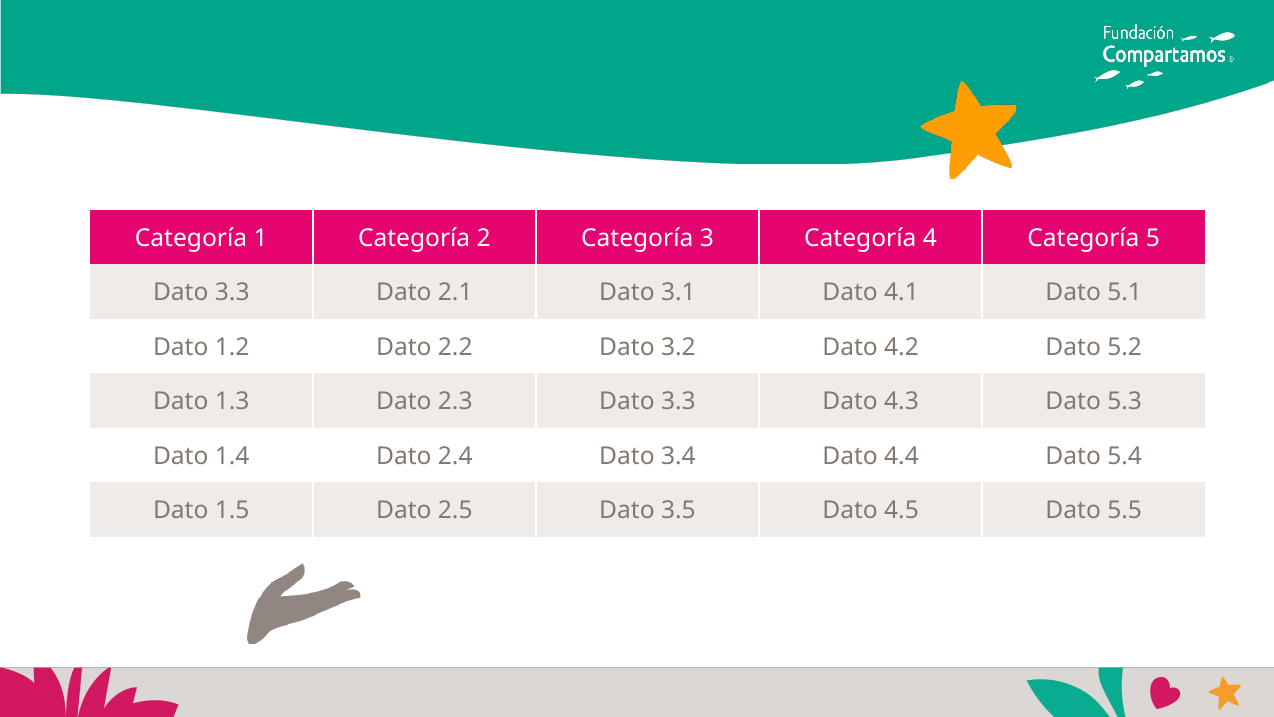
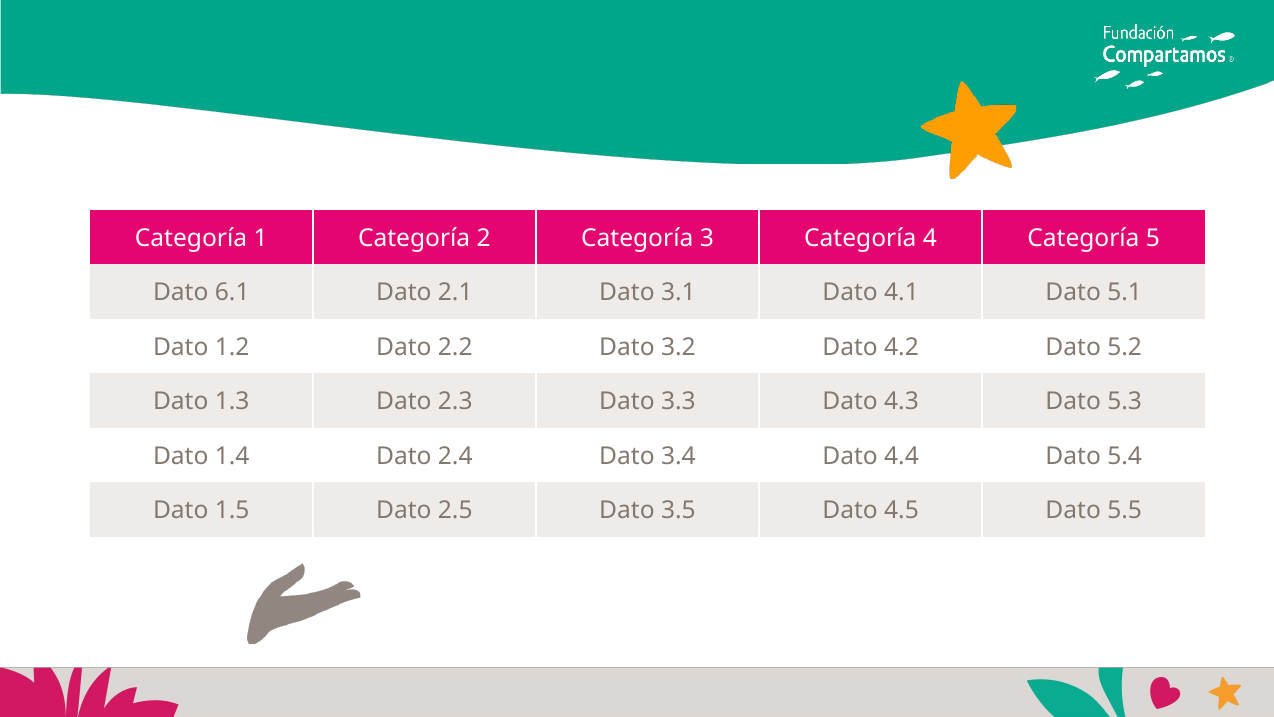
3.3: 3.3 -> 6.1 (232, 293)
